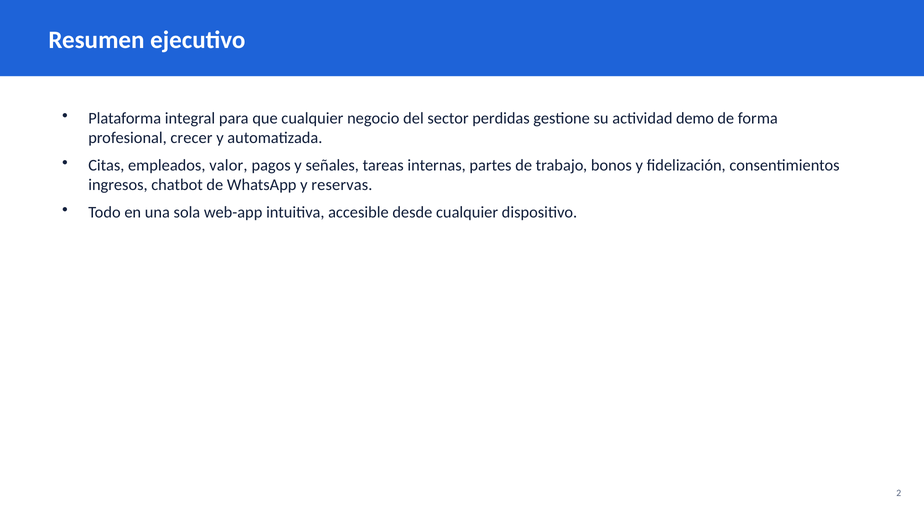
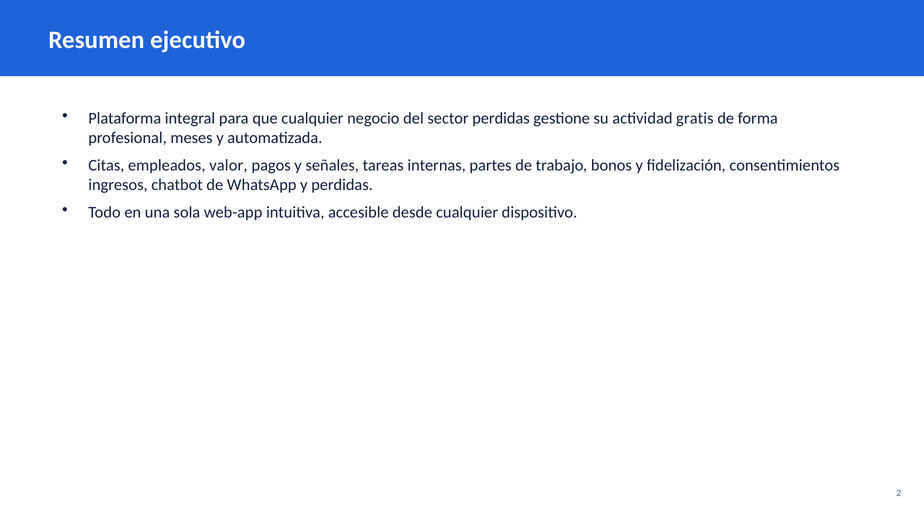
demo: demo -> gratis (695, 118)
crecer: crecer -> meses (192, 138)
y reservas: reservas -> perdidas (342, 185)
